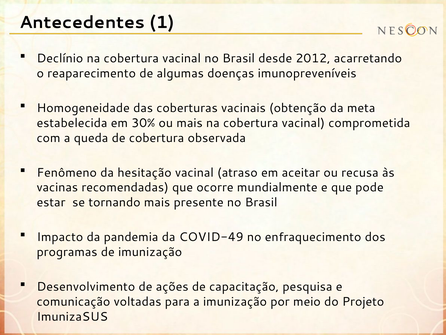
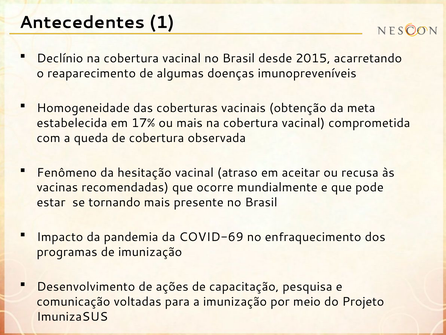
2012: 2012 -> 2015 (313, 58)
30%: 30% -> 17% (143, 123)
COVID-49: COVID-49 -> COVID-69 (211, 237)
